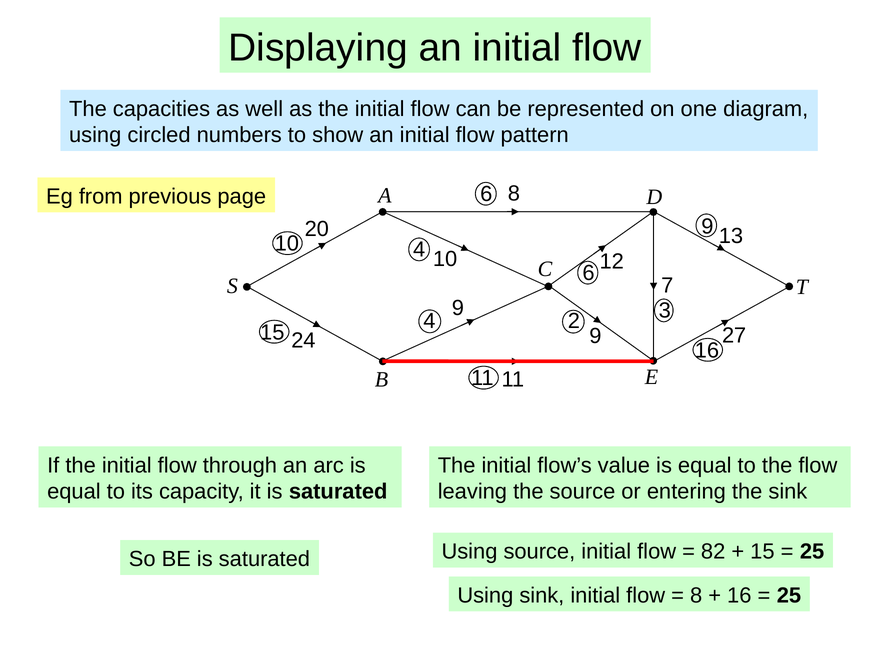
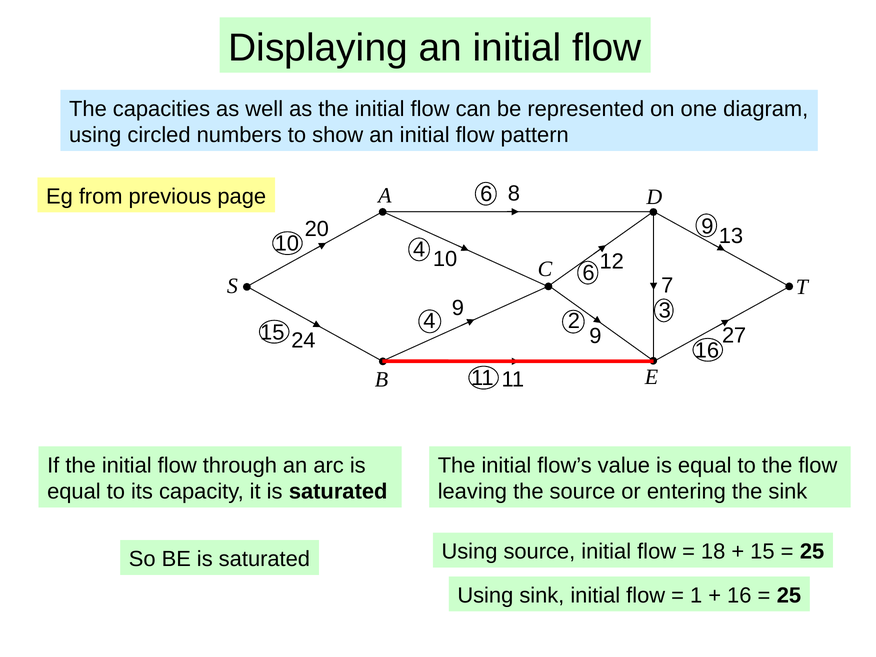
82: 82 -> 18 (713, 552)
8: 8 -> 1 (696, 595)
